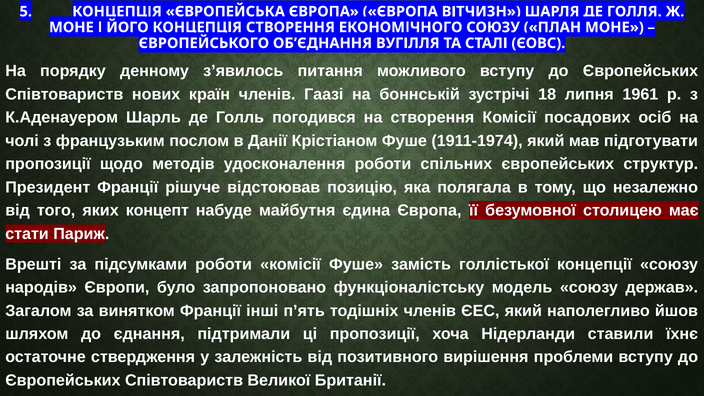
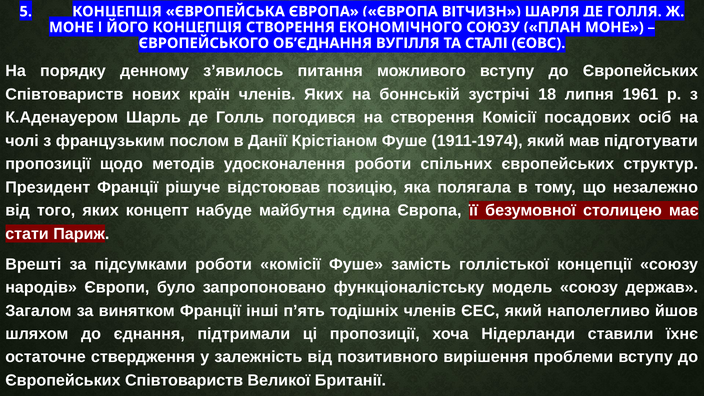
членів Гаазі: Гаазі -> Яких (324, 94)
